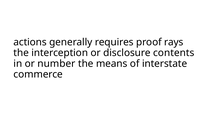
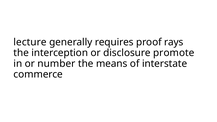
actions: actions -> lecture (30, 42)
contents: contents -> promote (174, 53)
